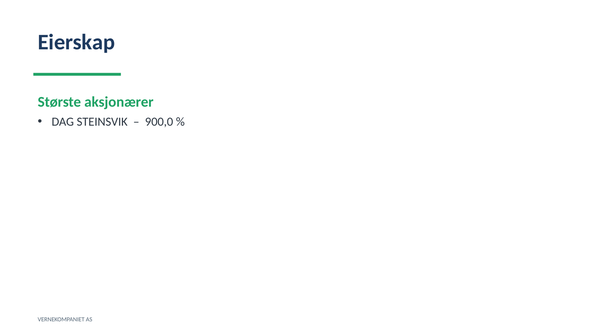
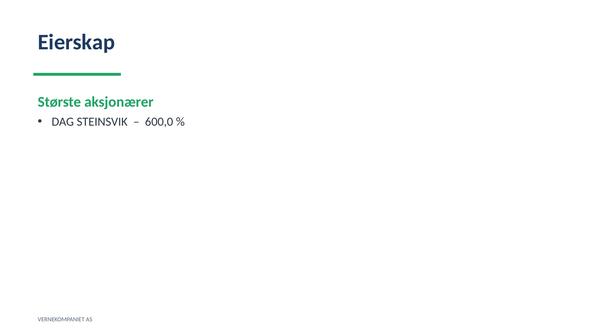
900,0: 900,0 -> 600,0 (159, 122)
